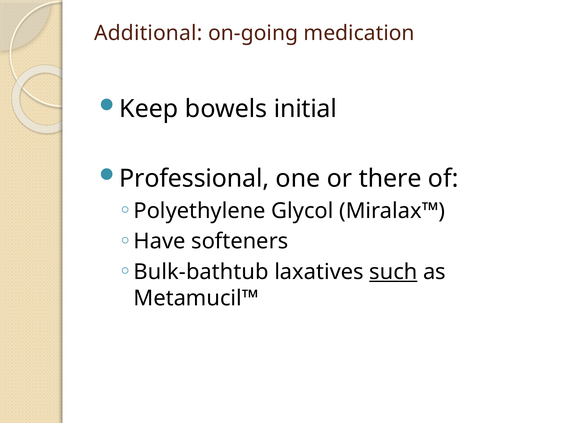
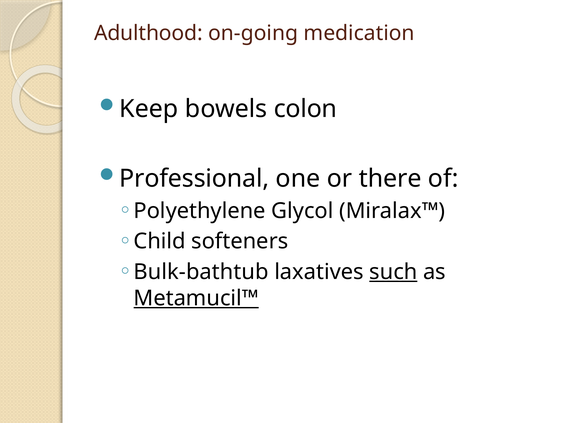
Additional: Additional -> Adulthood (148, 33)
initial: initial -> colon (305, 109)
Have: Have -> Child (160, 241)
Metamucil™ underline: none -> present (196, 298)
